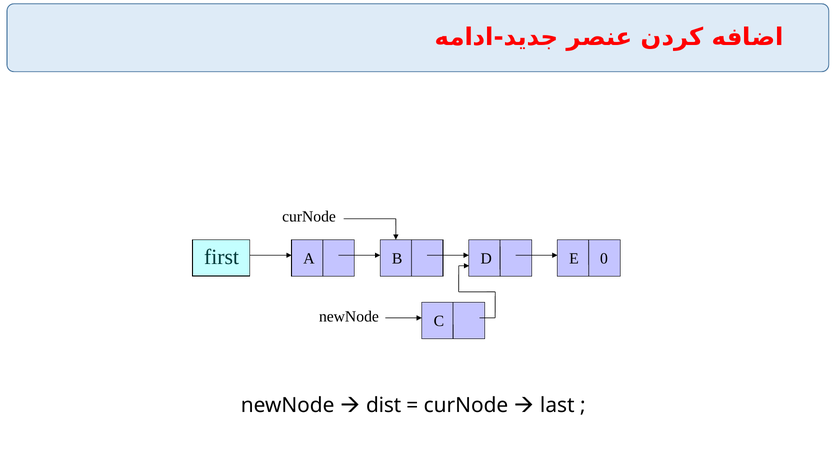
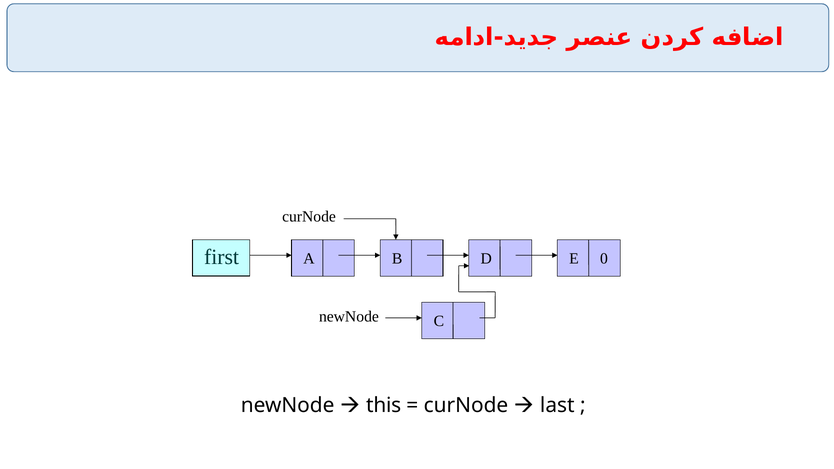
dist: dist -> this (384, 406)
